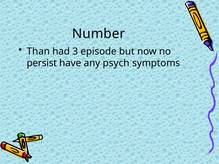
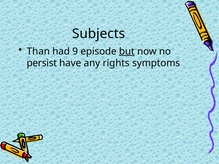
Number: Number -> Subjects (99, 34)
3: 3 -> 9 (75, 51)
but underline: none -> present (127, 51)
psych: psych -> rights (116, 63)
